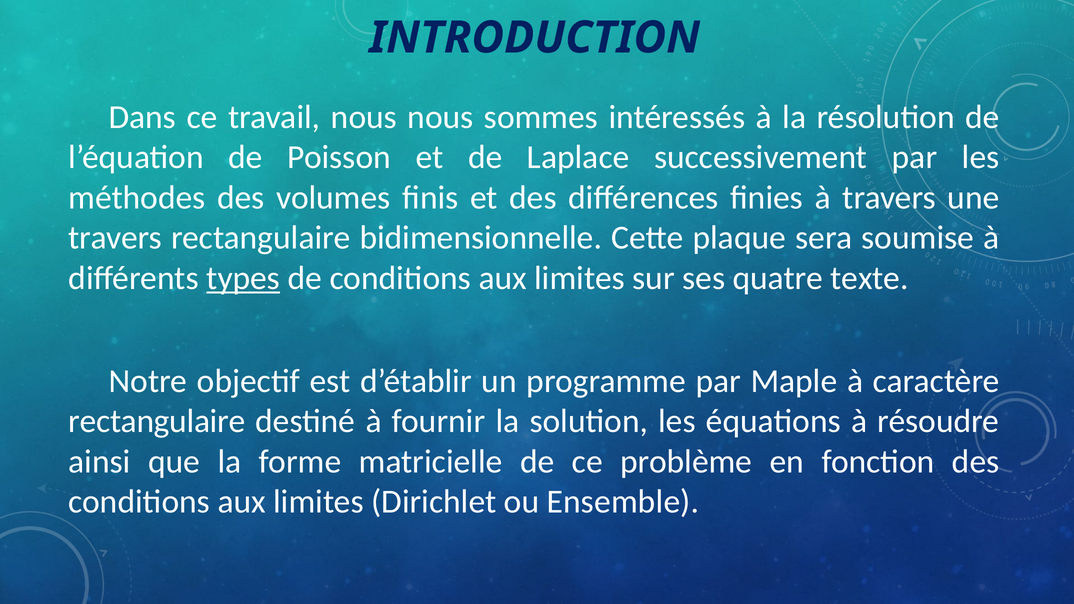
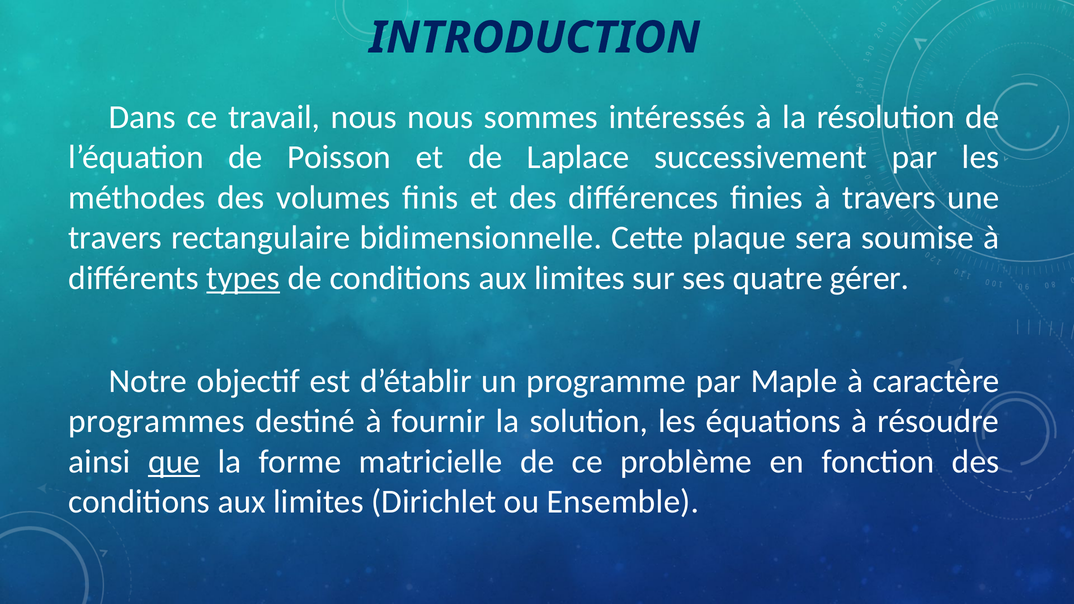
texte: texte -> gérer (870, 278)
rectangulaire: rectangulaire -> programmes (157, 421)
que underline: none -> present (174, 462)
